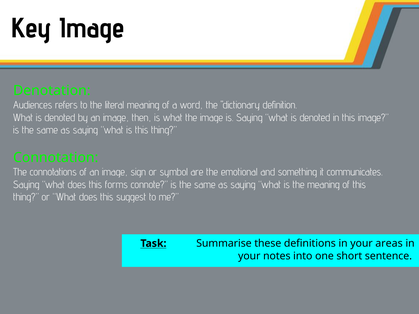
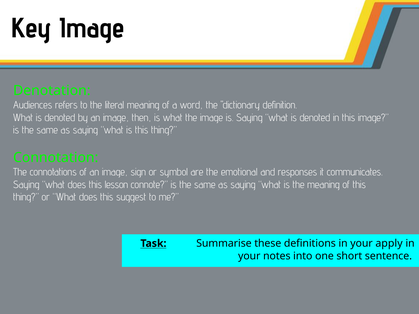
something: something -> responses (297, 172)
forms: forms -> lesson (116, 185)
areas: areas -> apply (389, 244)
